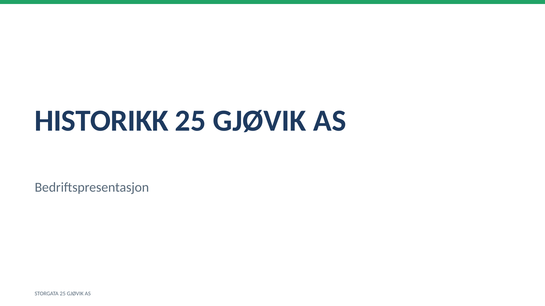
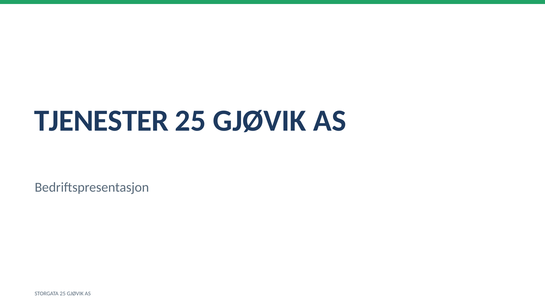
HISTORIKK: HISTORIKK -> TJENESTER (101, 121)
